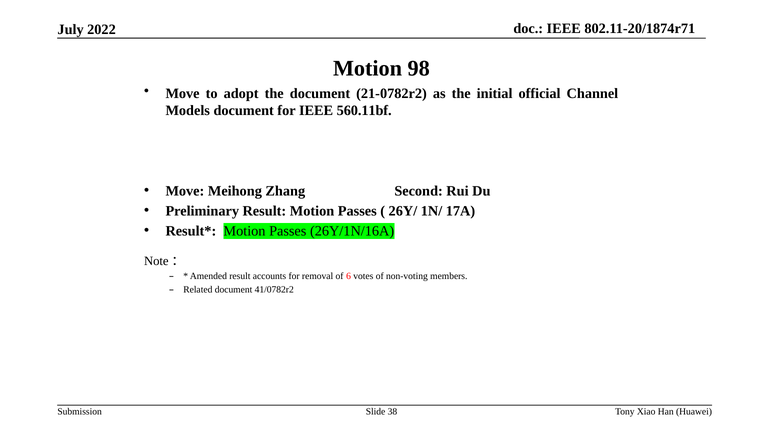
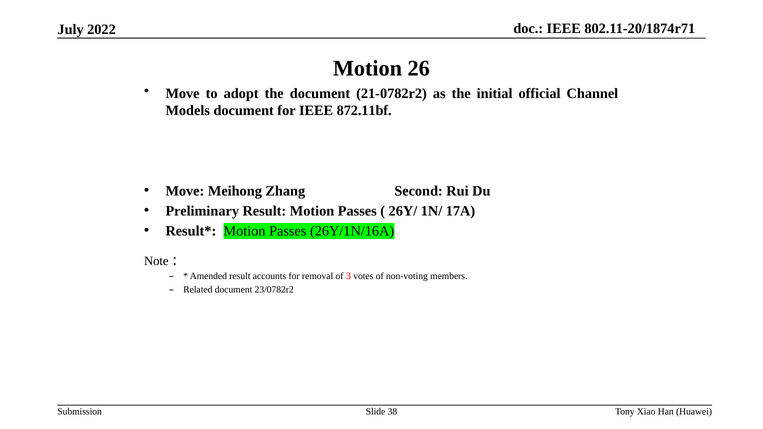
98: 98 -> 26 (419, 68)
560.11bf: 560.11bf -> 872.11bf (364, 111)
6: 6 -> 3 (349, 276)
41/0782r2: 41/0782r2 -> 23/0782r2 (274, 290)
